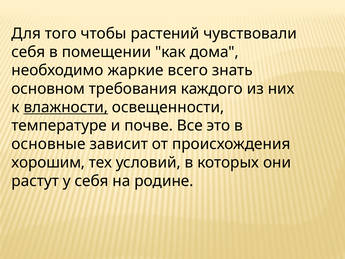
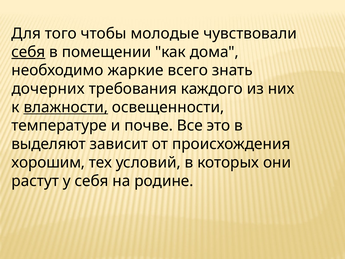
растений: растений -> молодые (165, 34)
себя underline: none -> present (28, 52)
основном: основном -> дочерних (48, 89)
основные: основные -> выделяют (49, 144)
